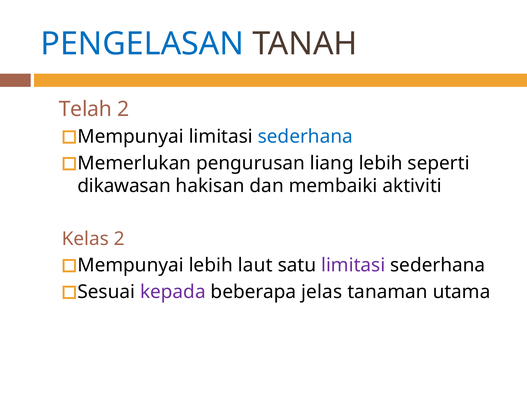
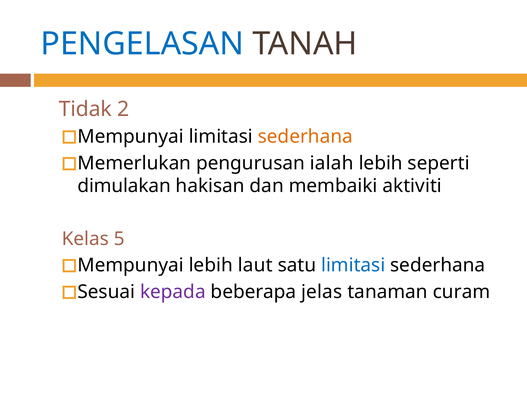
Telah: Telah -> Tidak (85, 109)
sederhana colour: blue -> orange (305, 137)
liang: liang -> ialah (332, 163)
dikawasan: dikawasan -> dimulakan (124, 186)
Kelas 2: 2 -> 5 (119, 239)
limitasi colour: purple -> blue (353, 265)
utama: utama -> curam (462, 292)
